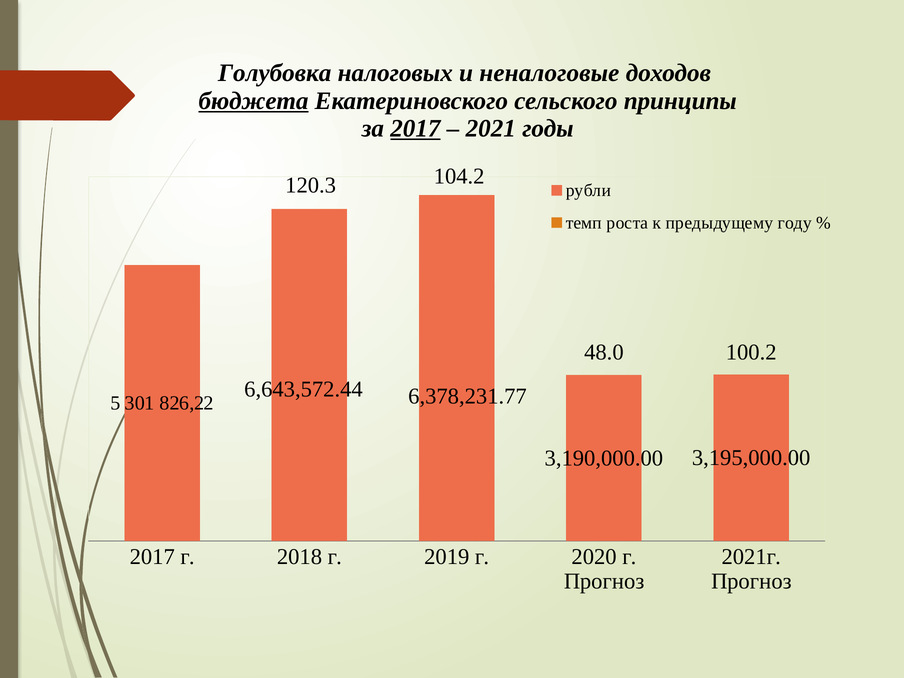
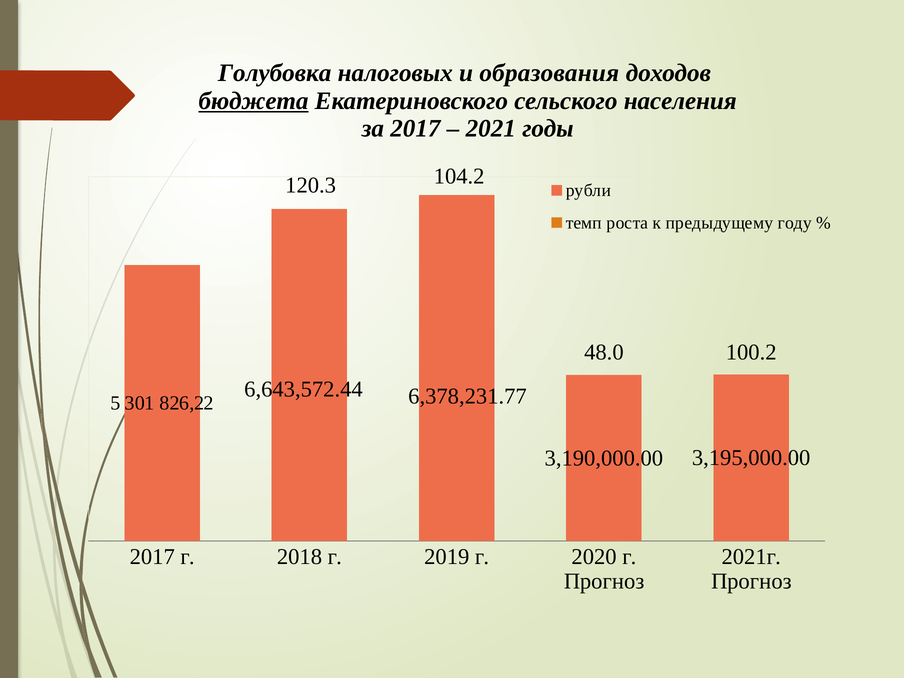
неналоговые: неналоговые -> образования (549, 73)
принципы: принципы -> населения (680, 101)
2017 underline: present -> none (415, 129)
